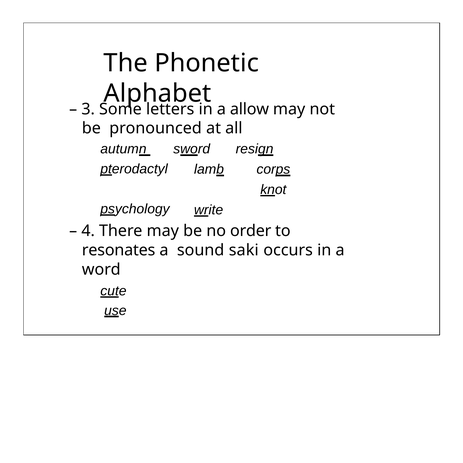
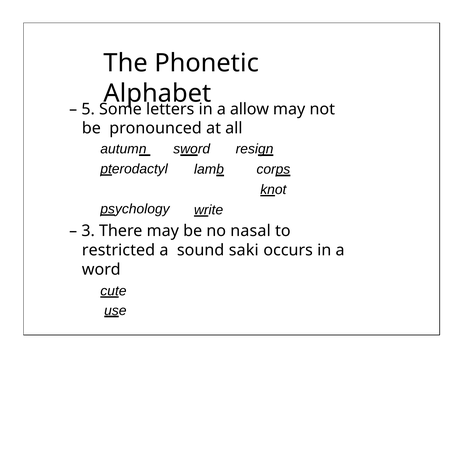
3: 3 -> 5 (88, 109)
4: 4 -> 3 (88, 231)
order: order -> nasal (251, 231)
resonates: resonates -> restricted (118, 250)
